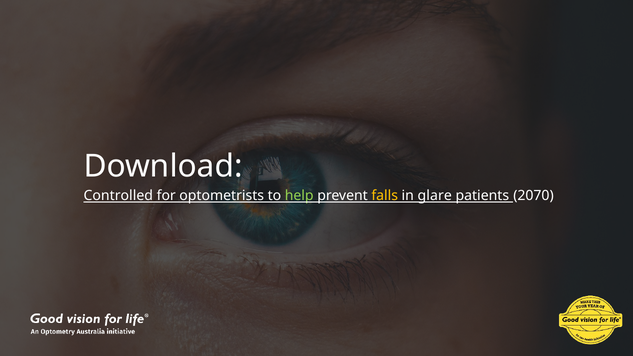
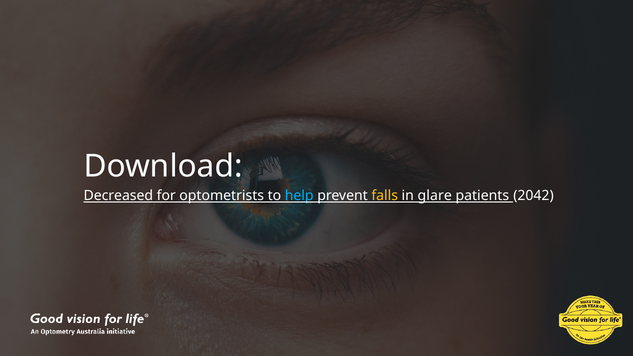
Controlled: Controlled -> Decreased (118, 196)
help colour: light green -> light blue (299, 196)
2070: 2070 -> 2042 (533, 196)
